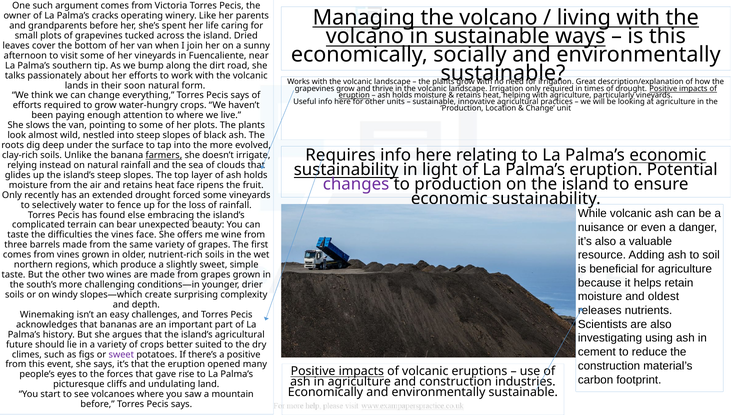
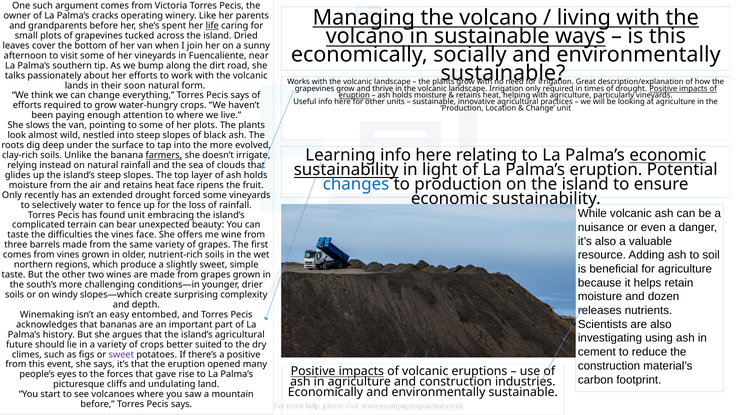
life underline: none -> present (212, 26)
Requires: Requires -> Learning (341, 155)
changes colour: purple -> blue (356, 184)
found else: else -> unit (136, 215)
oldest: oldest -> dozen (664, 297)
challenges: challenges -> entombed (156, 315)
